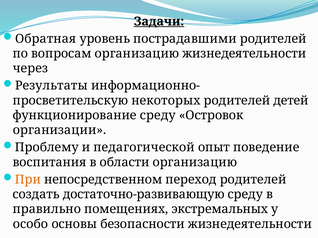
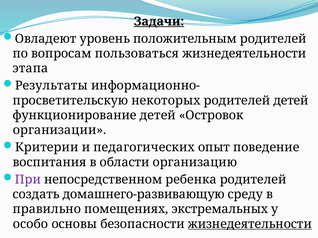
Обратная: Обратная -> Овладеют (46, 39)
пострадавшими: пострадавшими -> положительным (185, 39)
вопросам организацию: организацию -> пользоваться (137, 54)
через: через -> этапа (30, 68)
функционирование среду: среду -> детей (158, 116)
Проблему: Проблему -> Критерии (47, 148)
педагогической: педагогической -> педагогических (144, 148)
При colour: orange -> purple (28, 180)
переход: переход -> ребенка (191, 180)
достаточно-развивающую: достаточно-развивающую -> домашнего-развивающую (144, 195)
жизнедеятельности underline: none -> present (250, 224)
